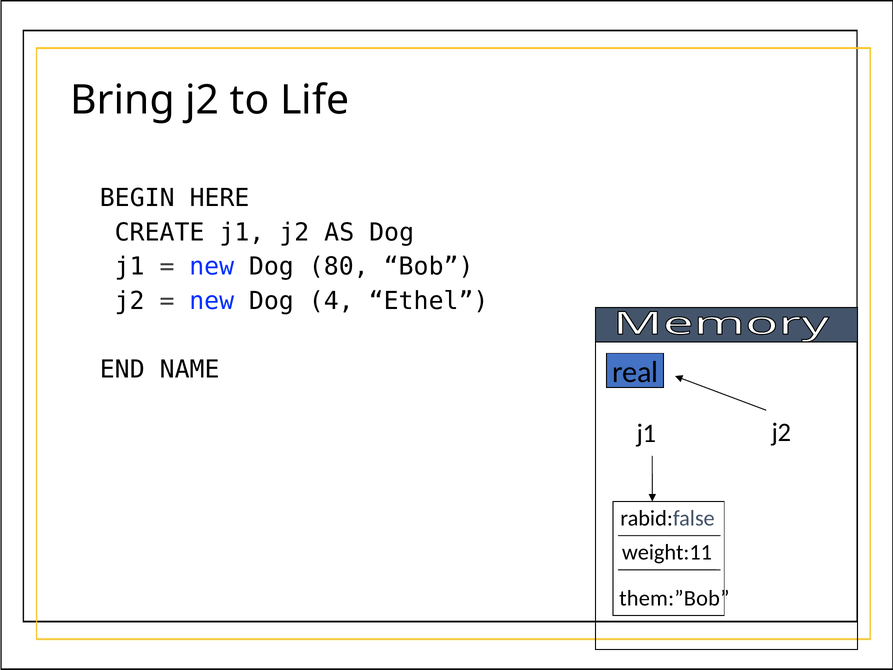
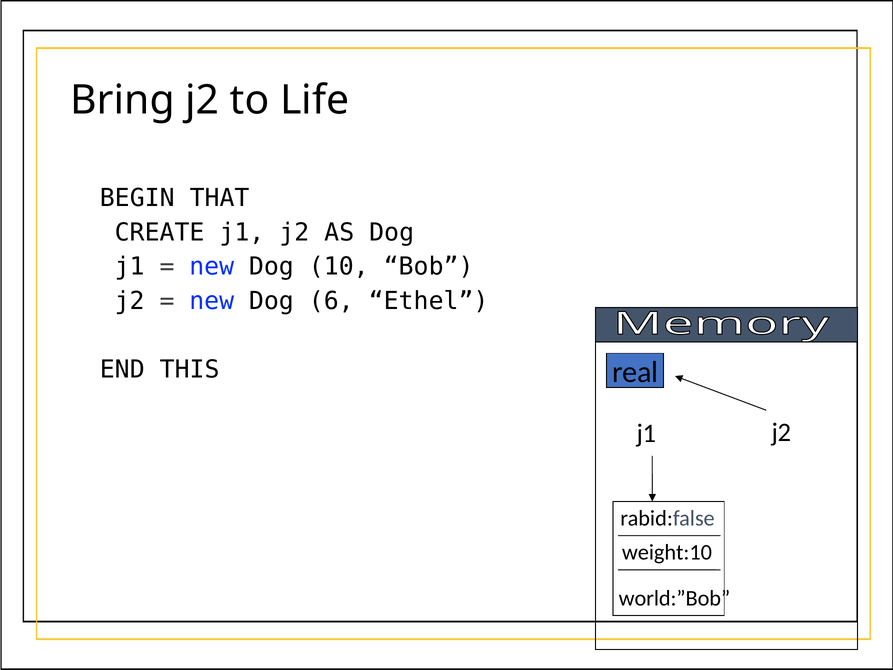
HERE: HERE -> THAT (220, 198)
80: 80 -> 10 (339, 266)
4: 4 -> 6 (331, 301)
NAME: NAME -> THIS (190, 369)
weight:11: weight:11 -> weight:10 (667, 552)
them:”Bob: them:”Bob -> world:”Bob (674, 598)
